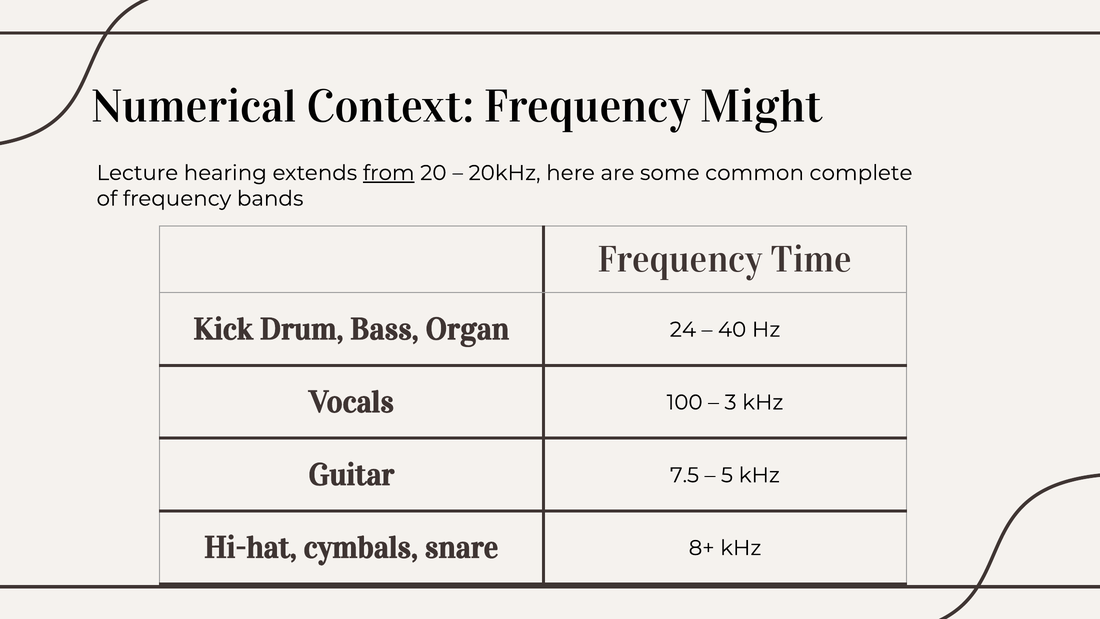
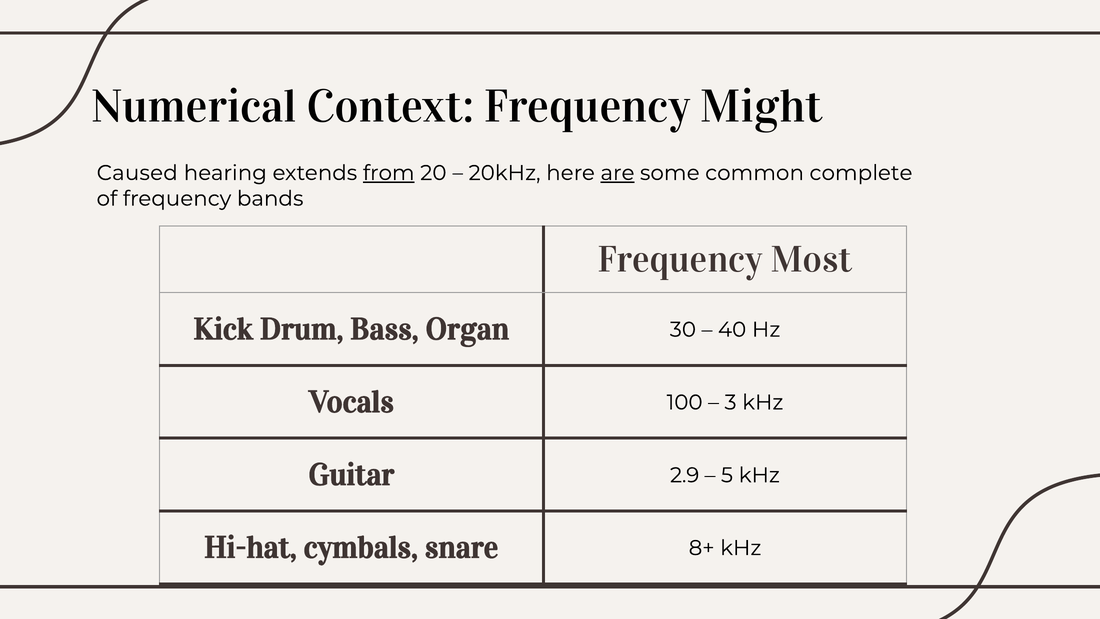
Lecture: Lecture -> Caused (137, 173)
are underline: none -> present (617, 173)
Time: Time -> Most (811, 259)
24: 24 -> 30 (683, 330)
7.5: 7.5 -> 2.9 (685, 475)
